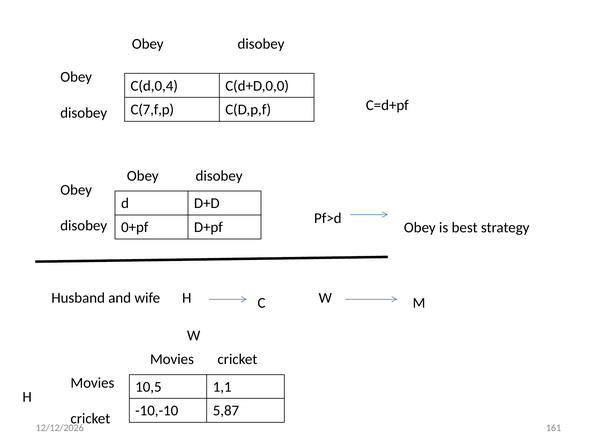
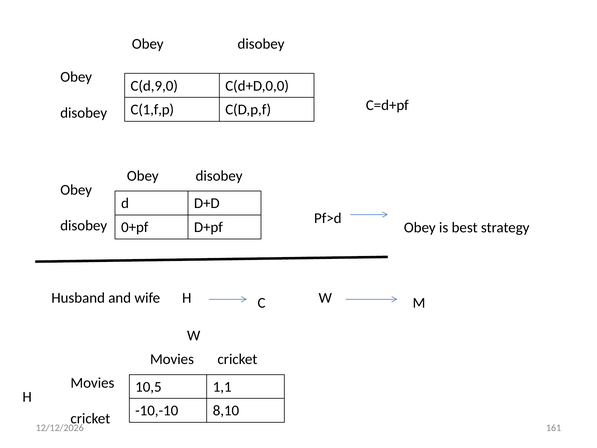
C(d,0,4: C(d,0,4 -> C(d,9,0 (154, 86)
C(7,f,p: C(7,f,p -> C(1,f,p (152, 110)
5,87: 5,87 -> 8,10 (226, 411)
